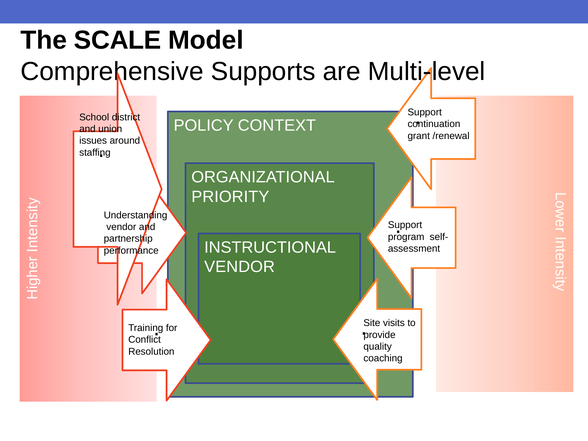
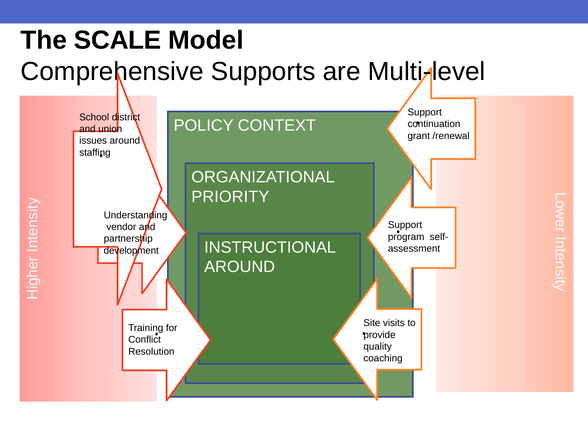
performance: performance -> development (131, 251)
VENDOR: VENDOR -> AROUND (240, 267)
